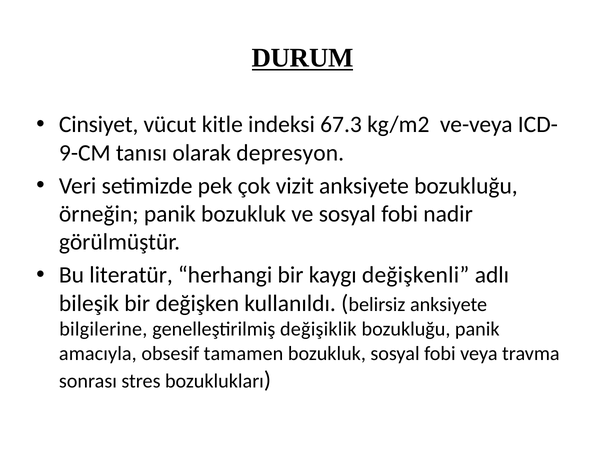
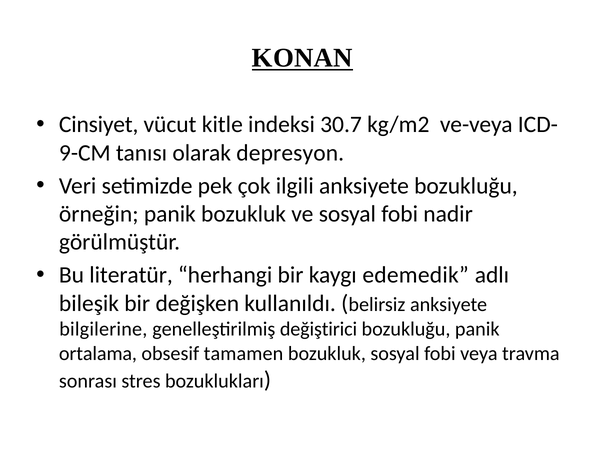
DURUM: DURUM -> KONAN (302, 58)
67.3: 67.3 -> 30.7 (341, 125)
vizit: vizit -> ilgili (295, 186)
değişkenli: değişkenli -> edemedik (416, 275)
değişiklik: değişiklik -> değiştirici (319, 329)
amacıyla: amacıyla -> ortalama (98, 353)
